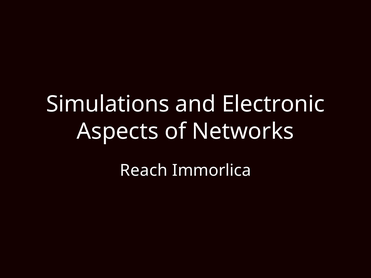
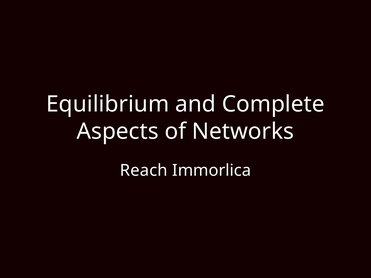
Simulations: Simulations -> Equilibrium (108, 104)
Electronic: Electronic -> Complete (273, 104)
